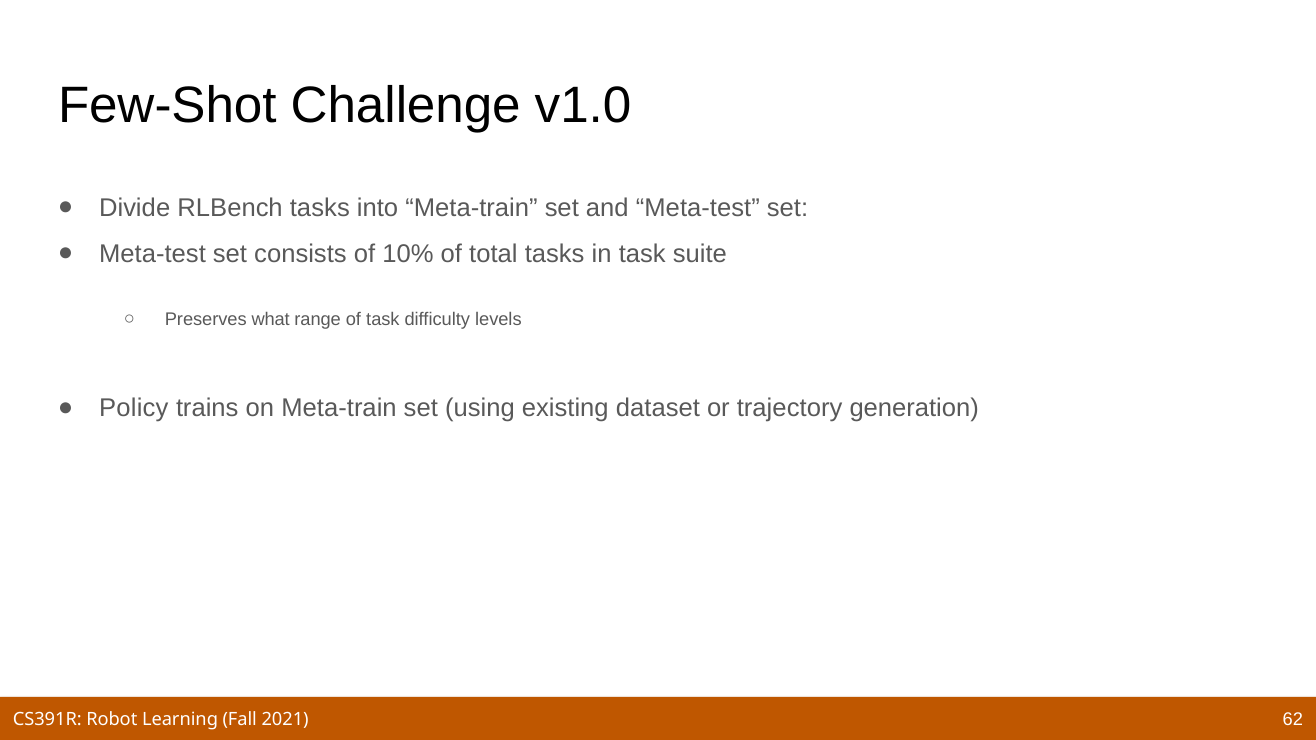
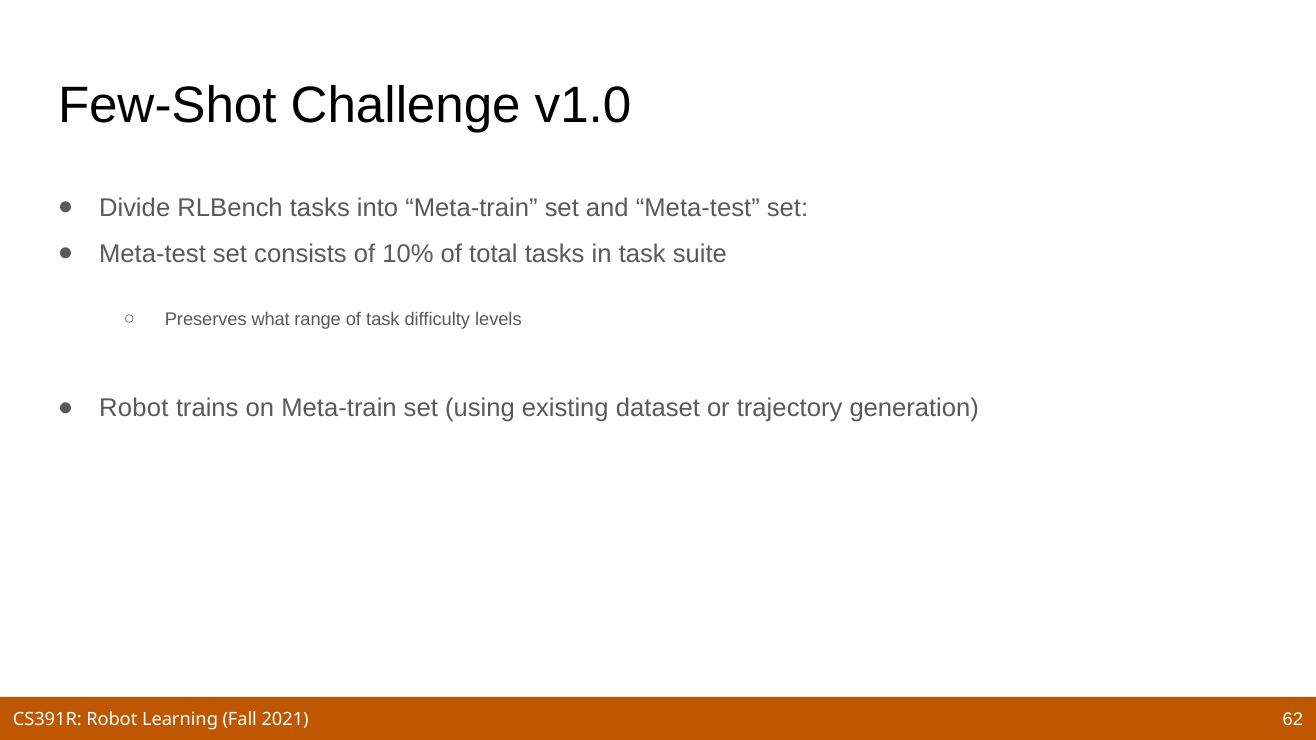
Policy: Policy -> Robot (134, 408)
